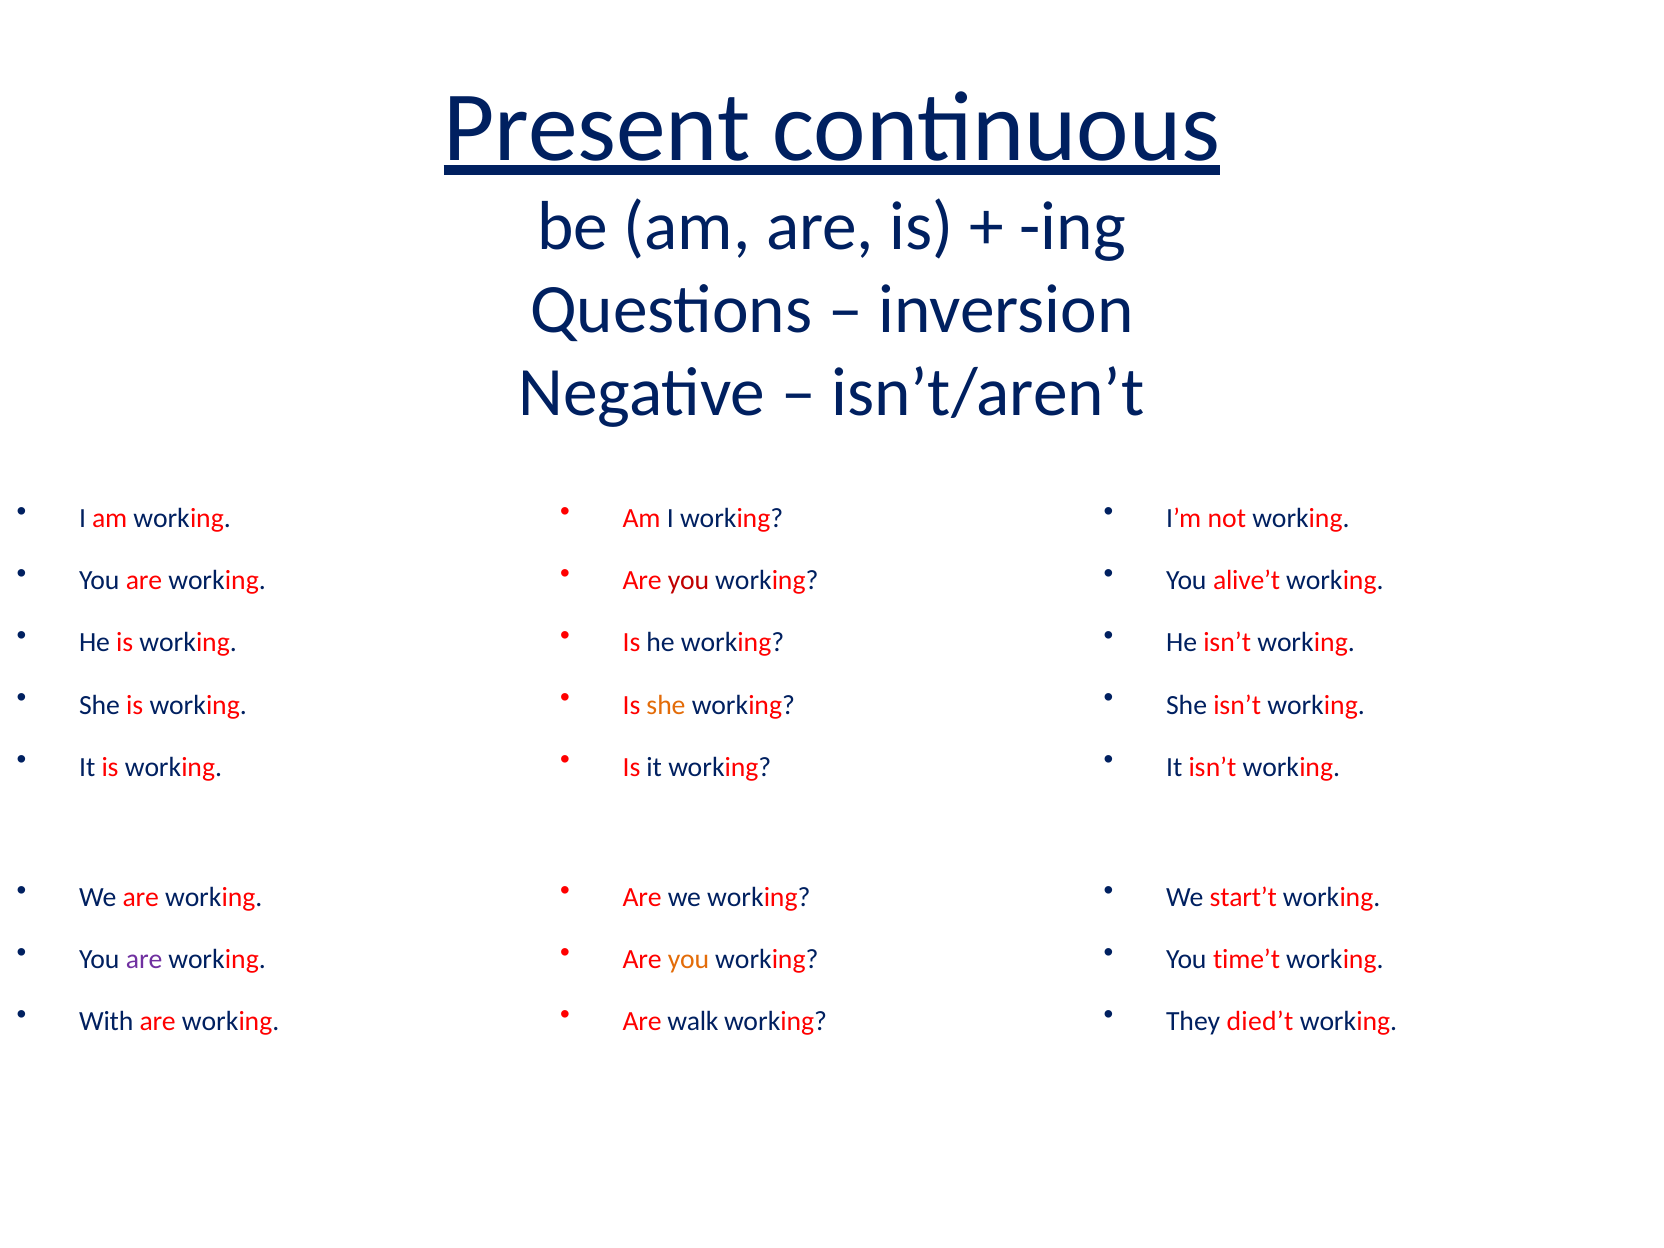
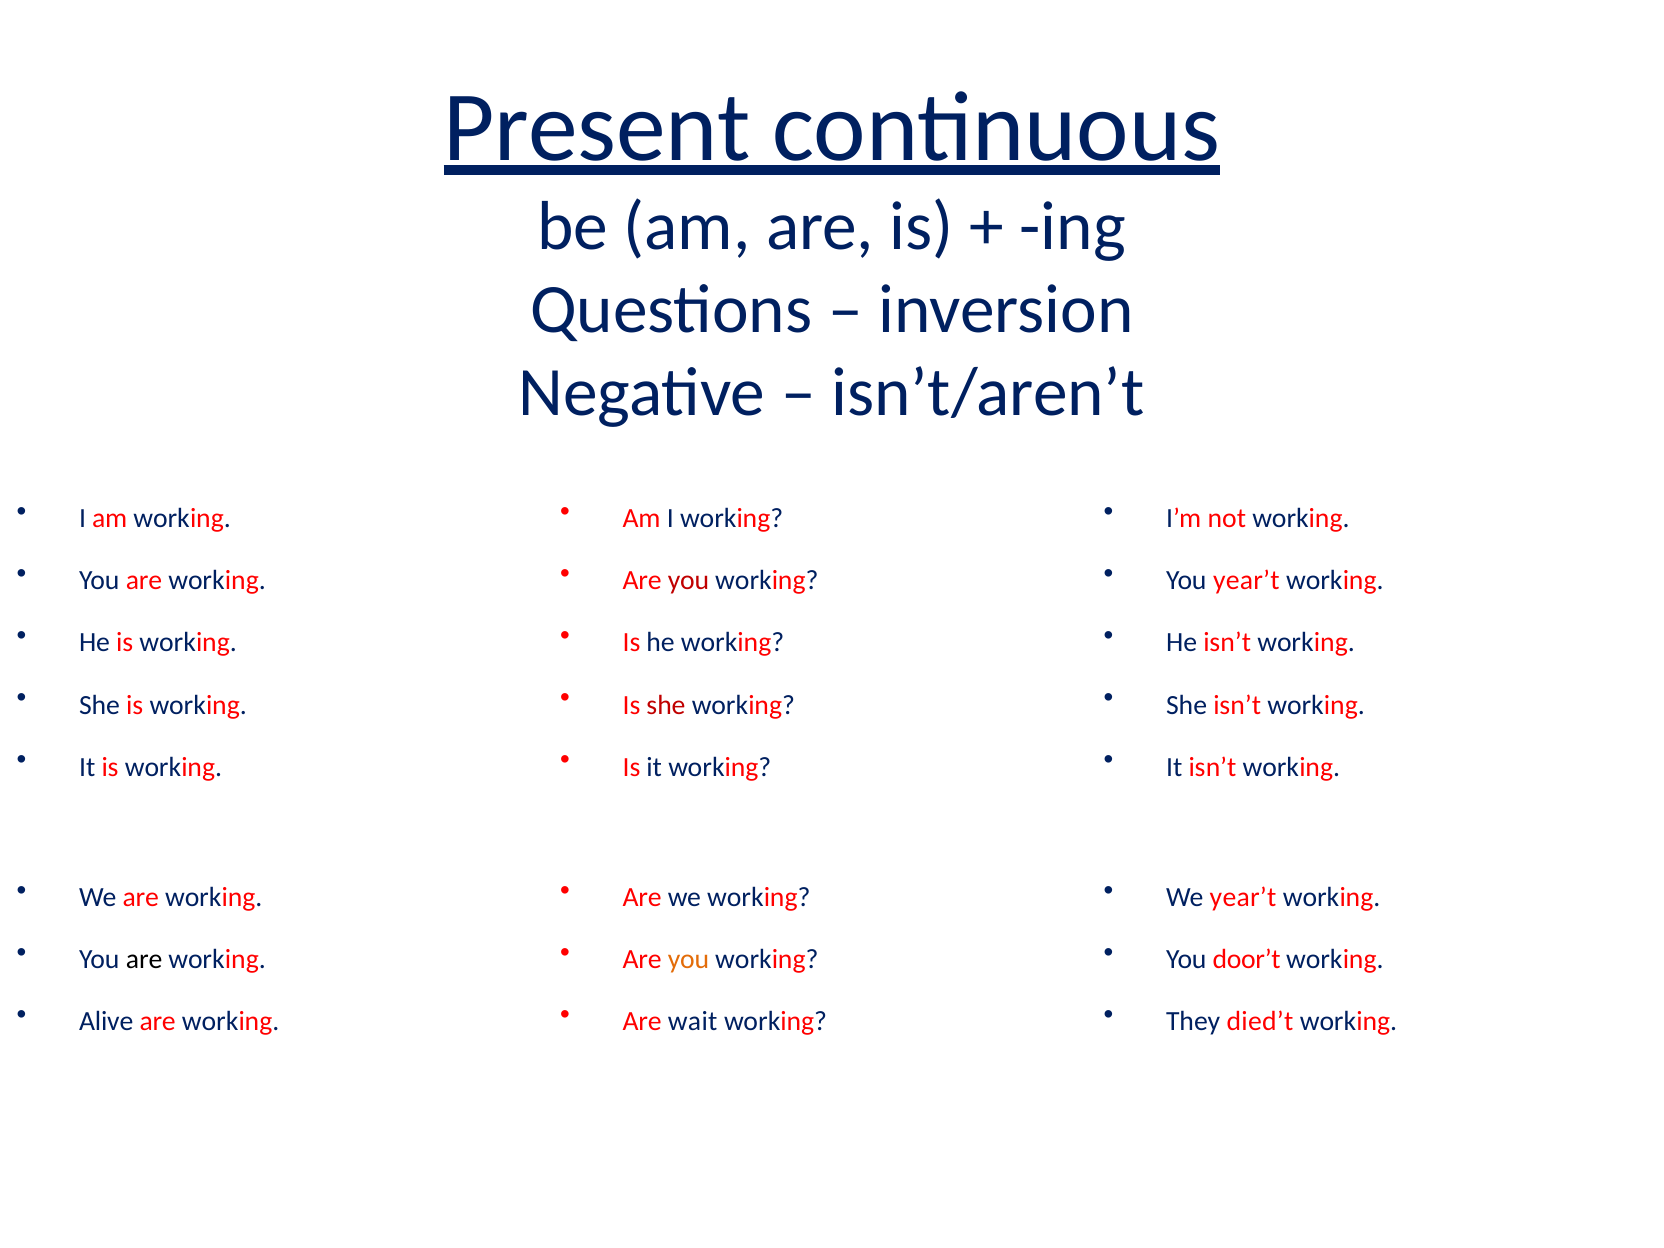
You alive’t: alive’t -> year’t (1246, 581)
she colour: orange -> red (666, 705)
We start’t: start’t -> year’t (1243, 898)
are colour: purple -> black (144, 960)
time’t: time’t -> door’t (1247, 960)
With: With -> Alive (106, 1022)
walk: walk -> wait (693, 1022)
